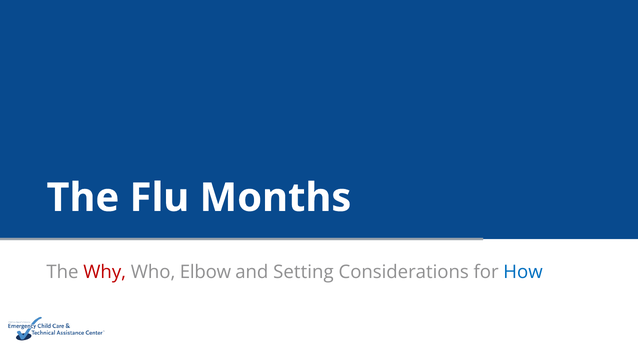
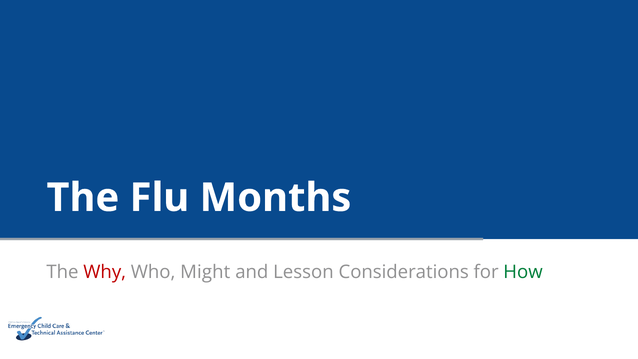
Elbow: Elbow -> Might (205, 272)
Setting: Setting -> Lesson (303, 272)
How colour: blue -> green (523, 272)
